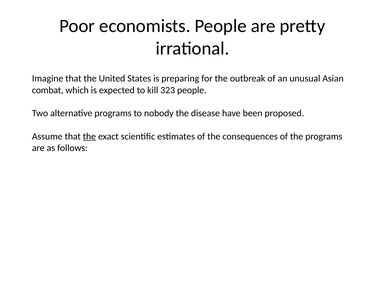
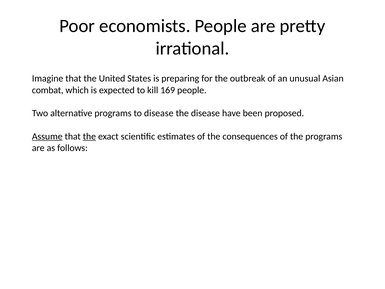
323: 323 -> 169 (168, 90)
to nobody: nobody -> disease (159, 113)
Assume underline: none -> present (47, 136)
